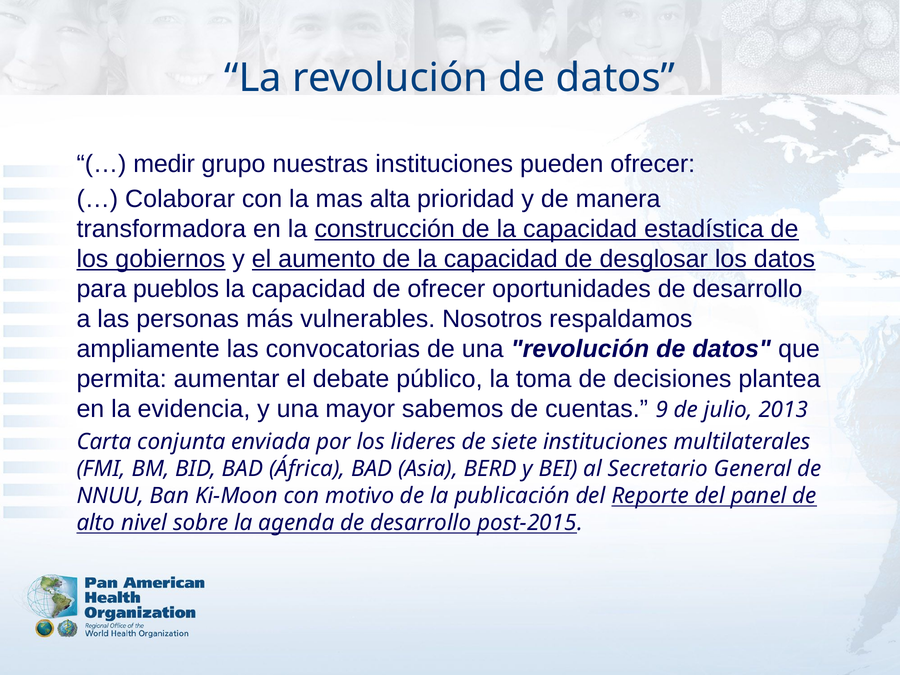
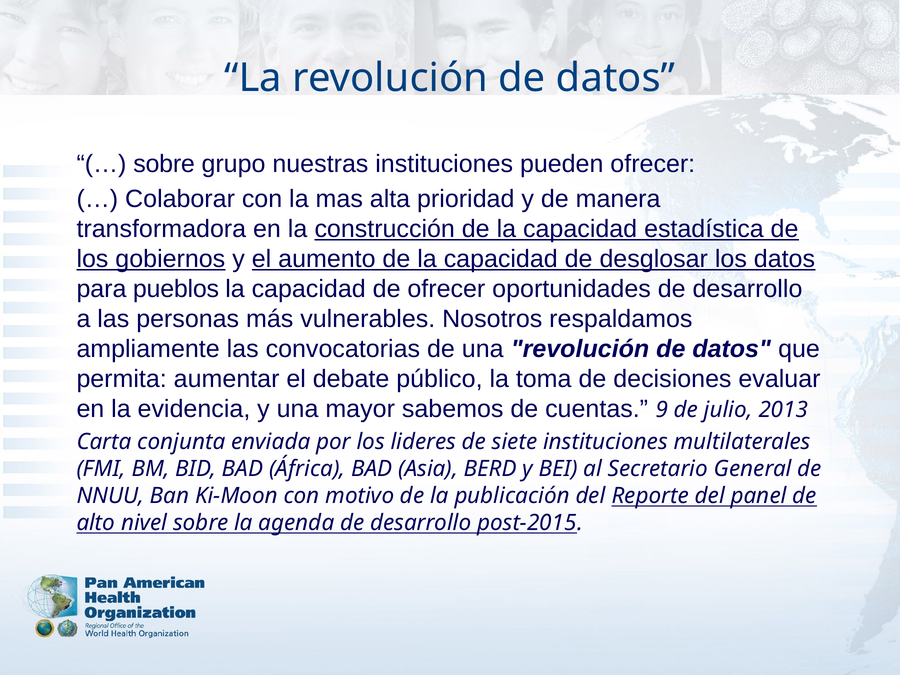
medir: medir -> sobre (164, 164)
plantea: plantea -> evaluar (779, 379)
